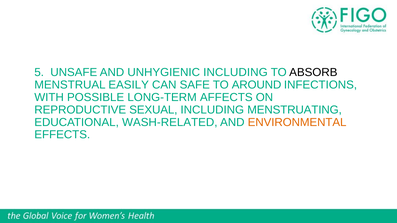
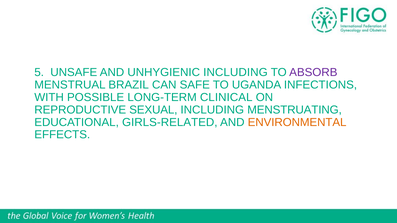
ABSORB colour: black -> purple (313, 72)
EASILY: EASILY -> BRAZIL (129, 85)
AROUND: AROUND -> UGANDA (257, 85)
AFFECTS: AFFECTS -> CLINICAL (226, 97)
WASH-RELATED: WASH-RELATED -> GIRLS-RELATED (170, 122)
